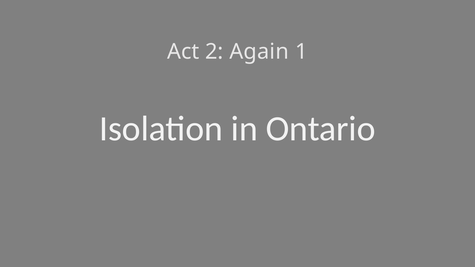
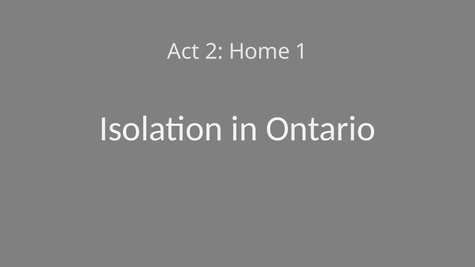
Again: Again -> Home (259, 52)
